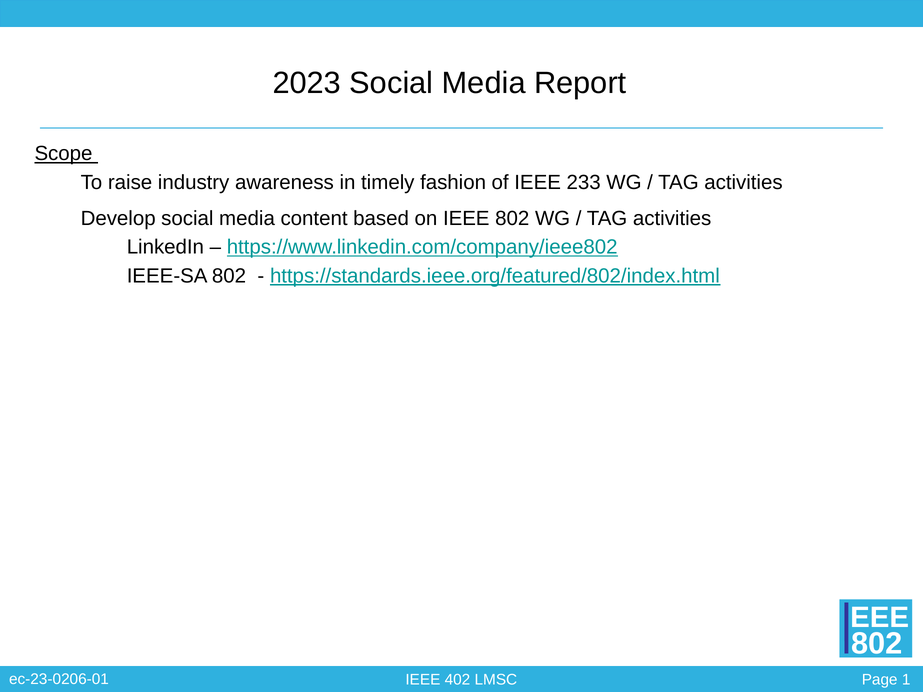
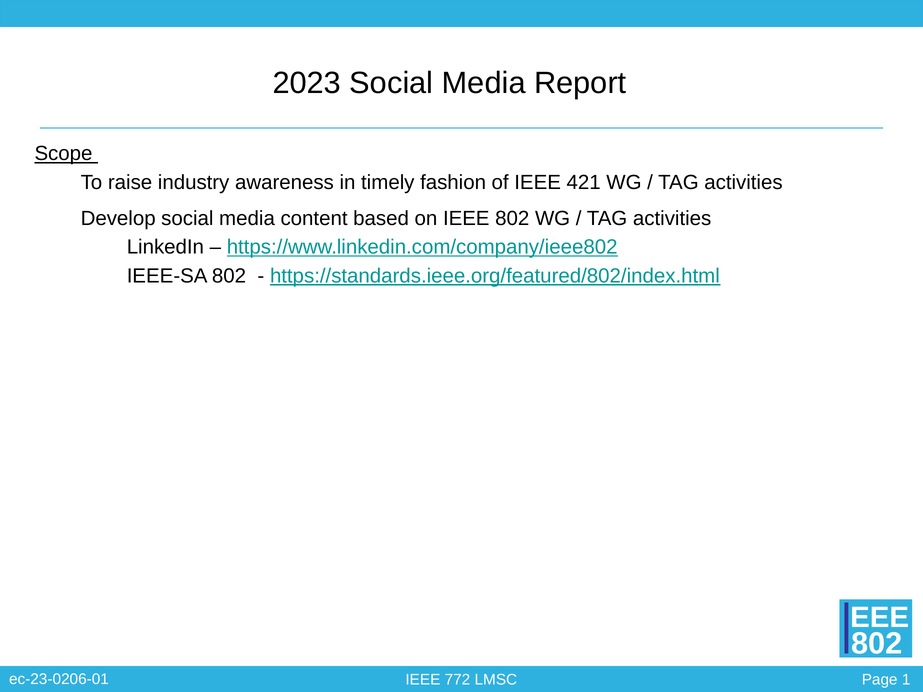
233: 233 -> 421 (584, 182)
402: 402 -> 772 (457, 680)
